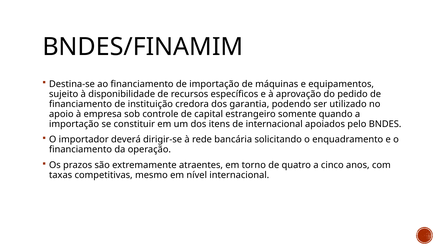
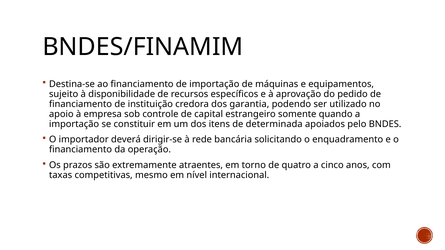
de internacional: internacional -> determinada (274, 124)
